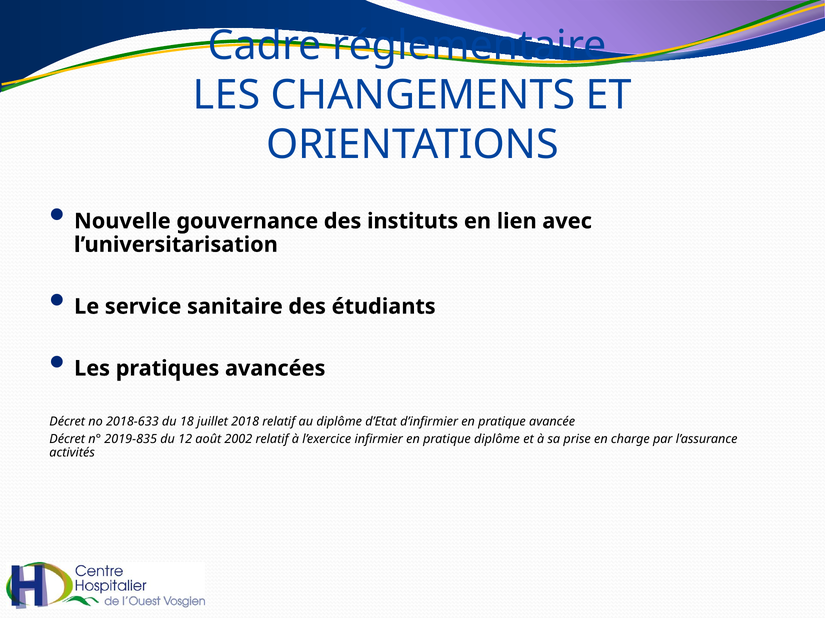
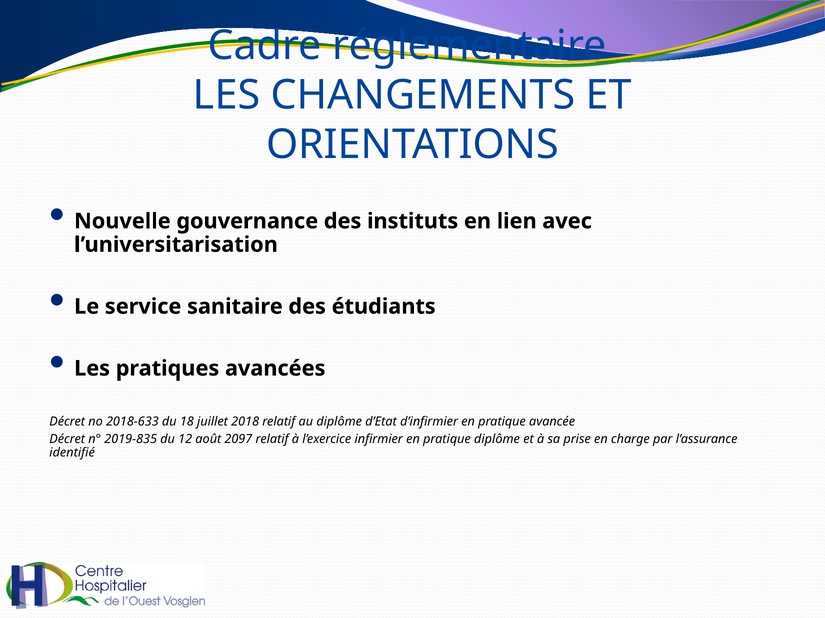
2002: 2002 -> 2097 (238, 440)
activités: activités -> identifié (72, 453)
